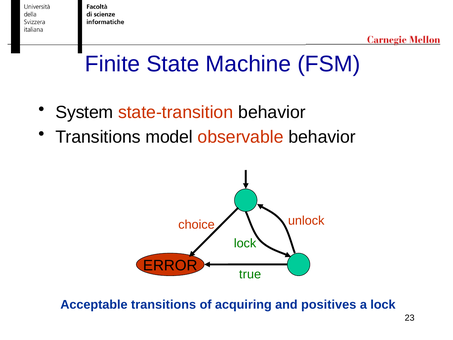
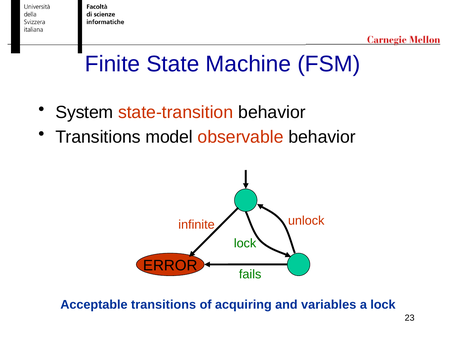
choice: choice -> infinite (196, 224)
true: true -> fails (250, 274)
positives: positives -> variables (329, 304)
